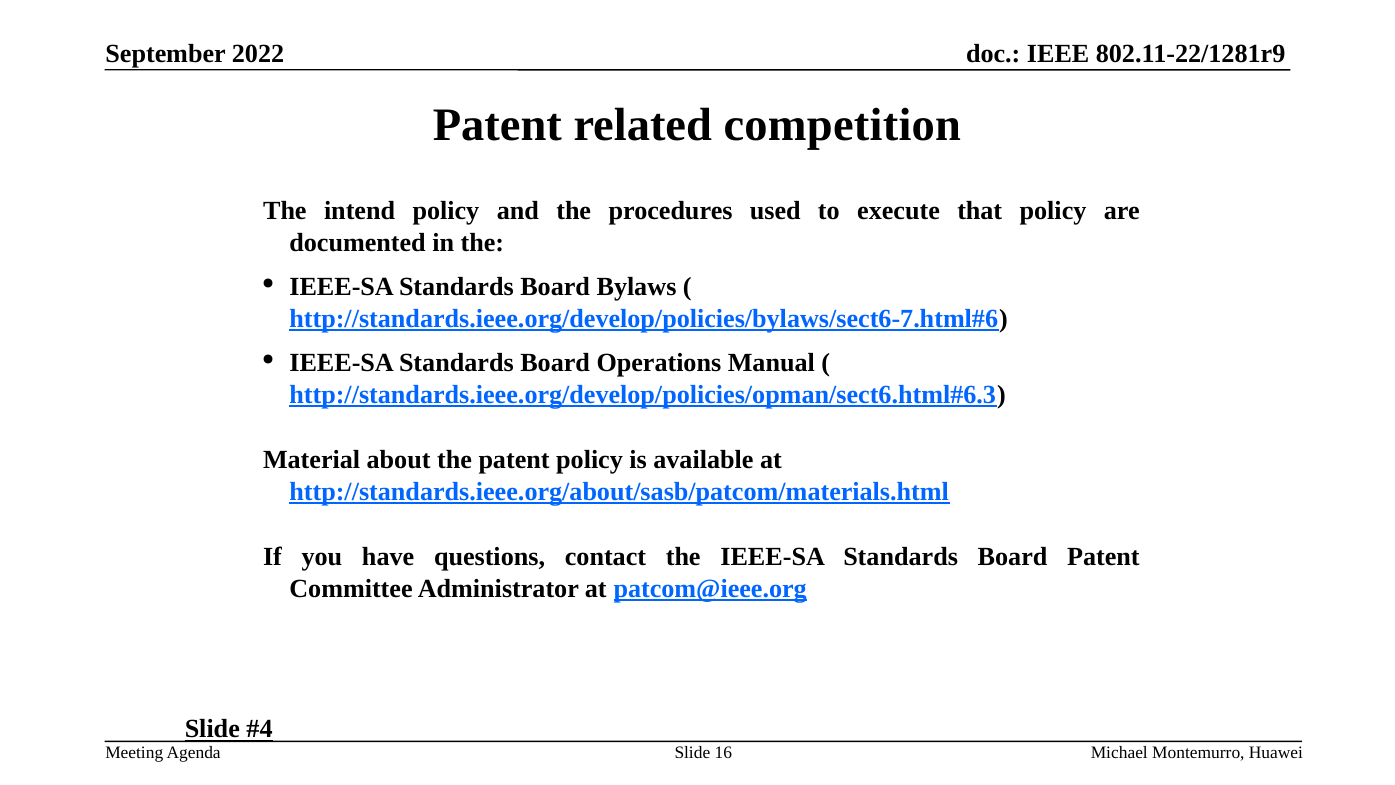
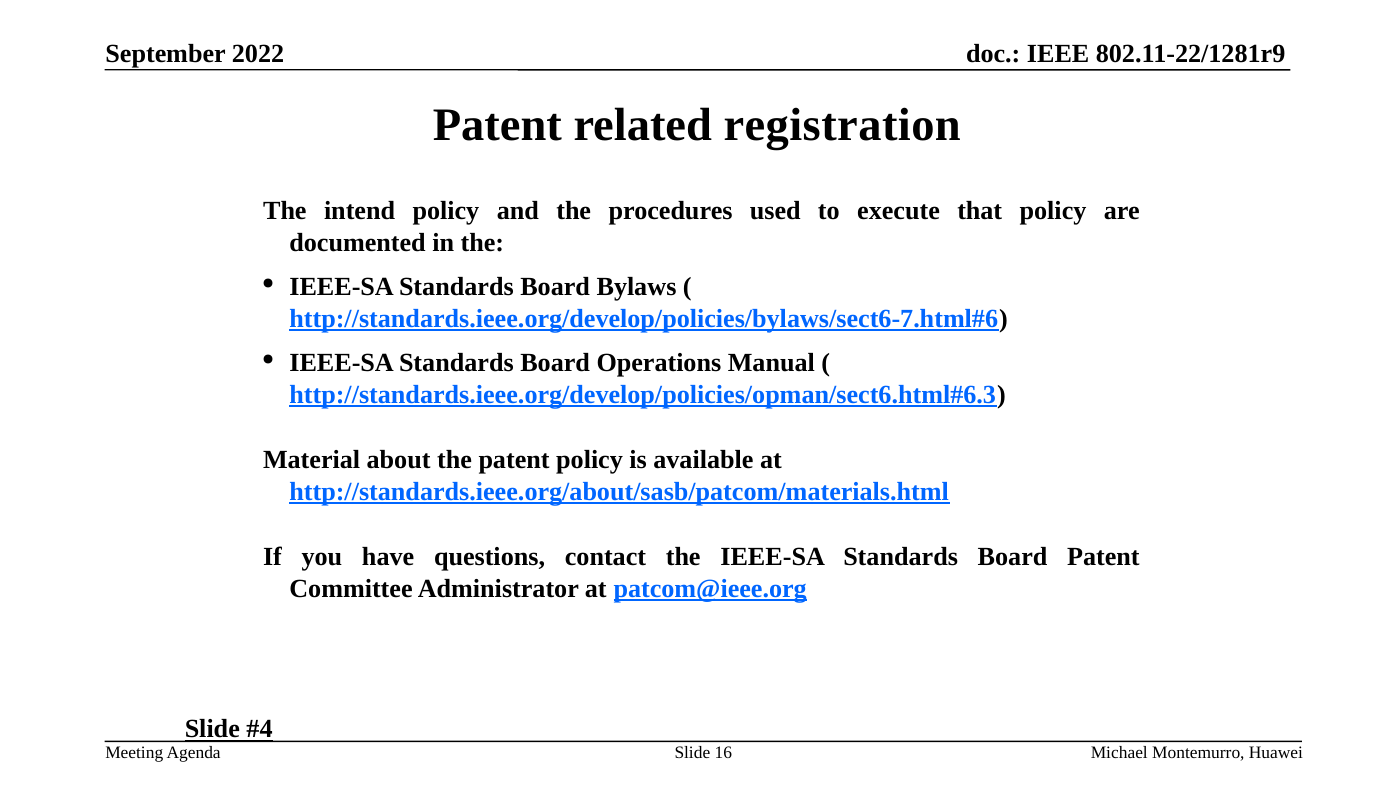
competition: competition -> registration (842, 125)
